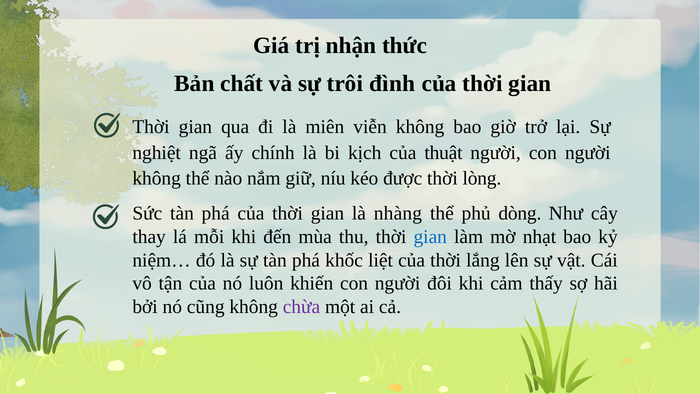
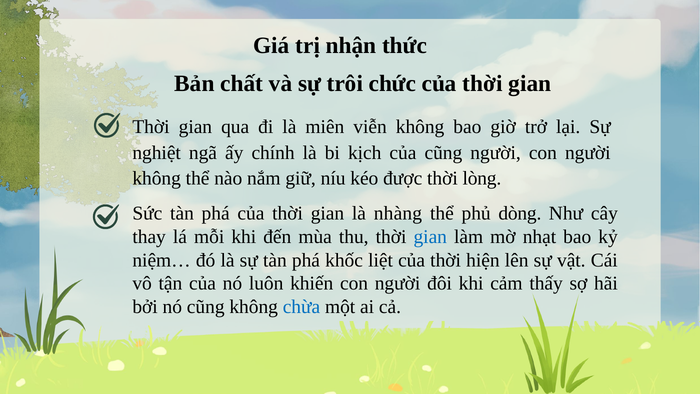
đình: đình -> chức (392, 84)
của thuật: thuật -> cũng (443, 153)
lắng: lắng -> hiện (483, 260)
chừa colour: purple -> blue (301, 307)
